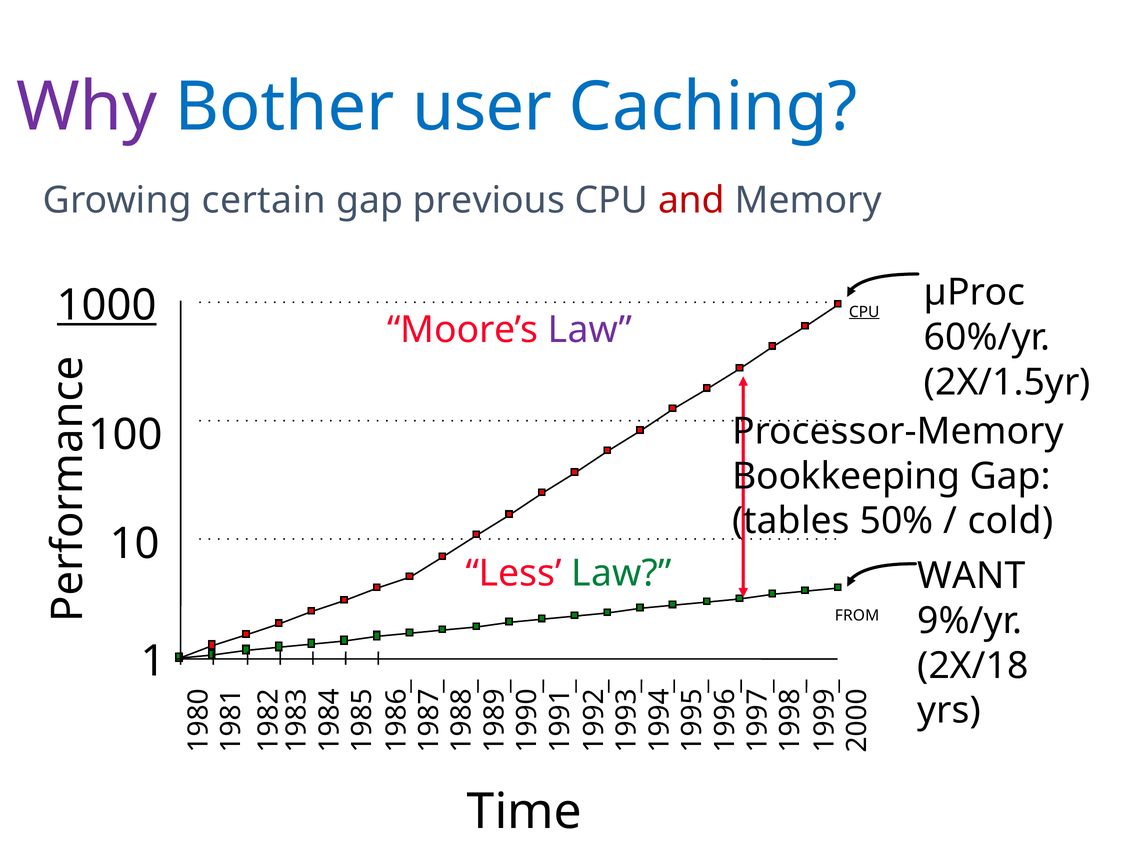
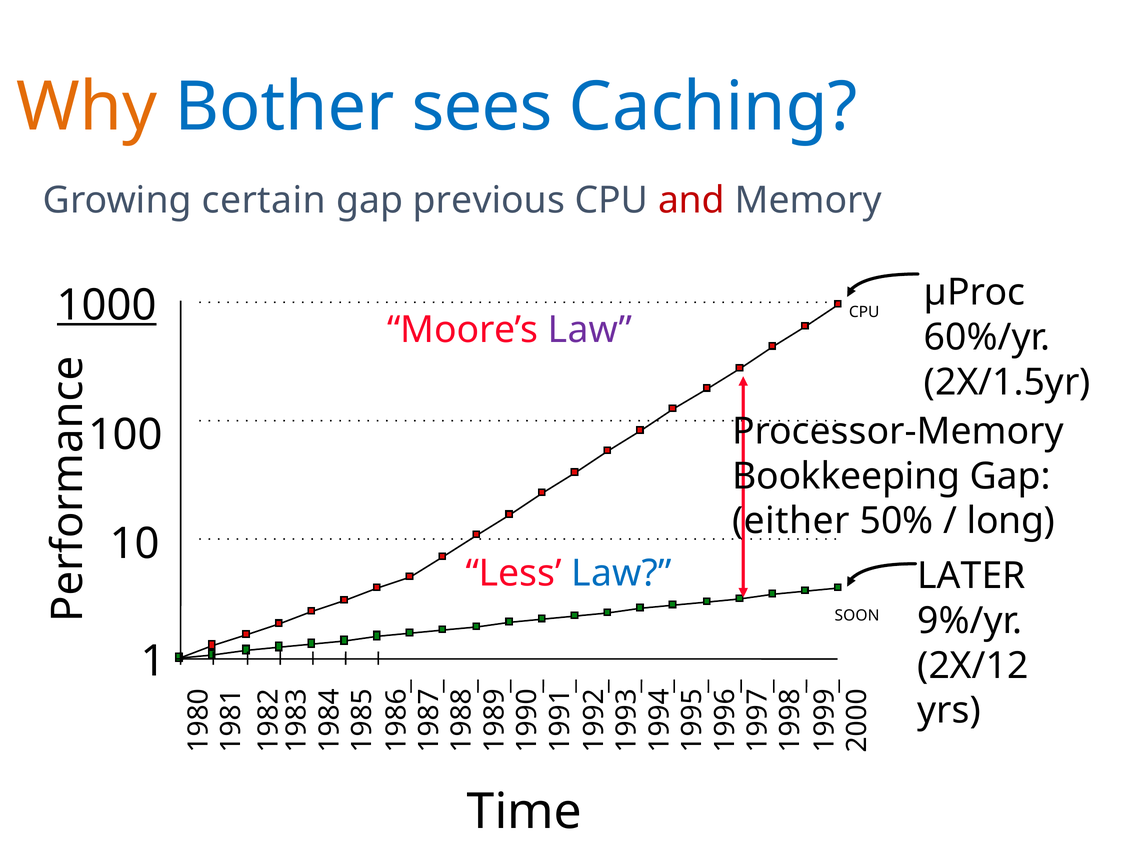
Why colour: purple -> orange (87, 107)
user: user -> sees (482, 107)
CPU underline: present -> none (864, 312)
tables: tables -> either (791, 521)
cold: cold -> long (1011, 521)
Law colour: green -> blue (622, 573)
WANT: WANT -> LATER (971, 576)
FROM: FROM -> SOON (857, 615)
2X/18: 2X/18 -> 2X/12 (973, 666)
